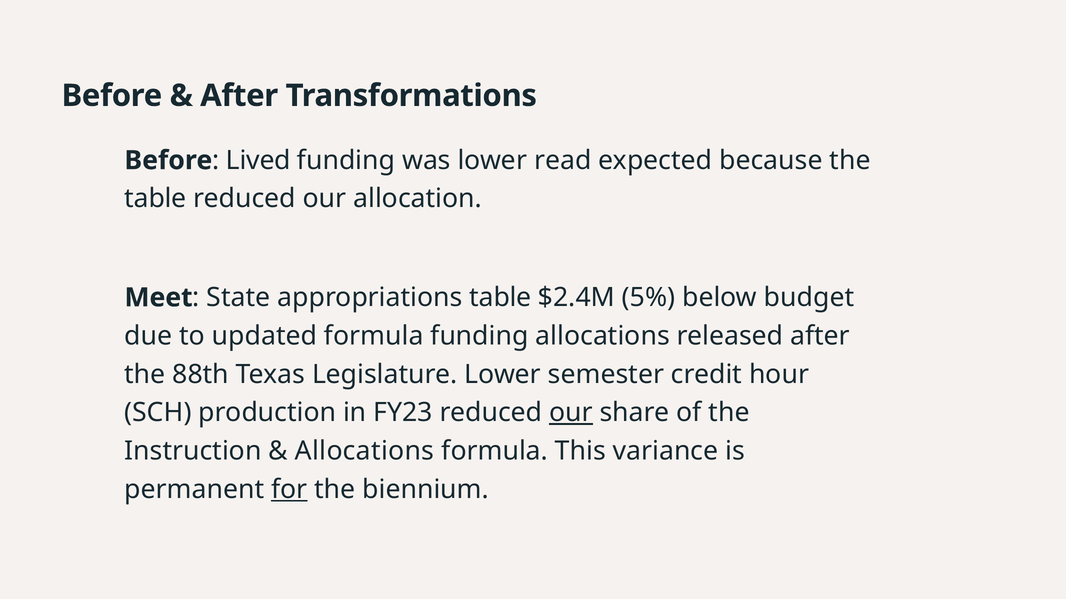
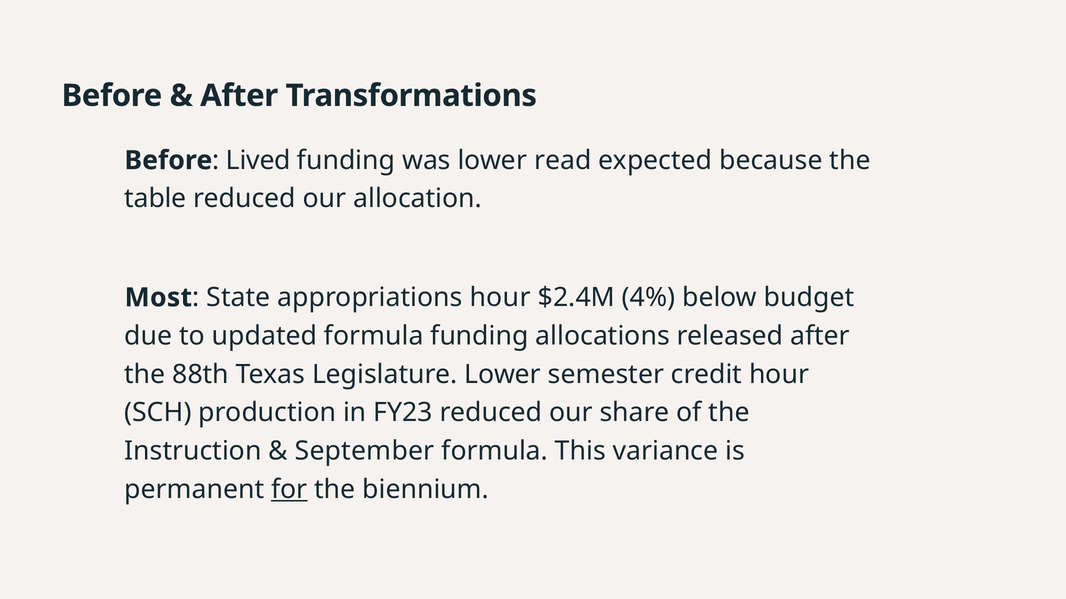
Meet: Meet -> Most (158, 298)
appropriations table: table -> hour (500, 298)
5%: 5% -> 4% (649, 298)
our underline: present -> none (571, 413)
Allocations: Allocations -> September (365, 451)
